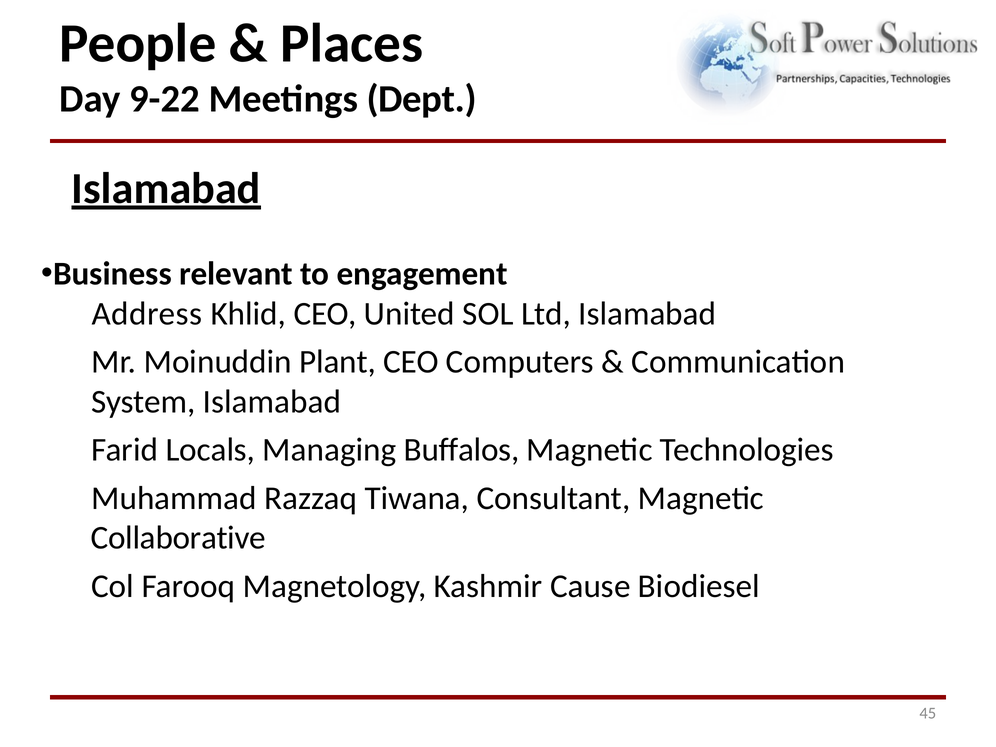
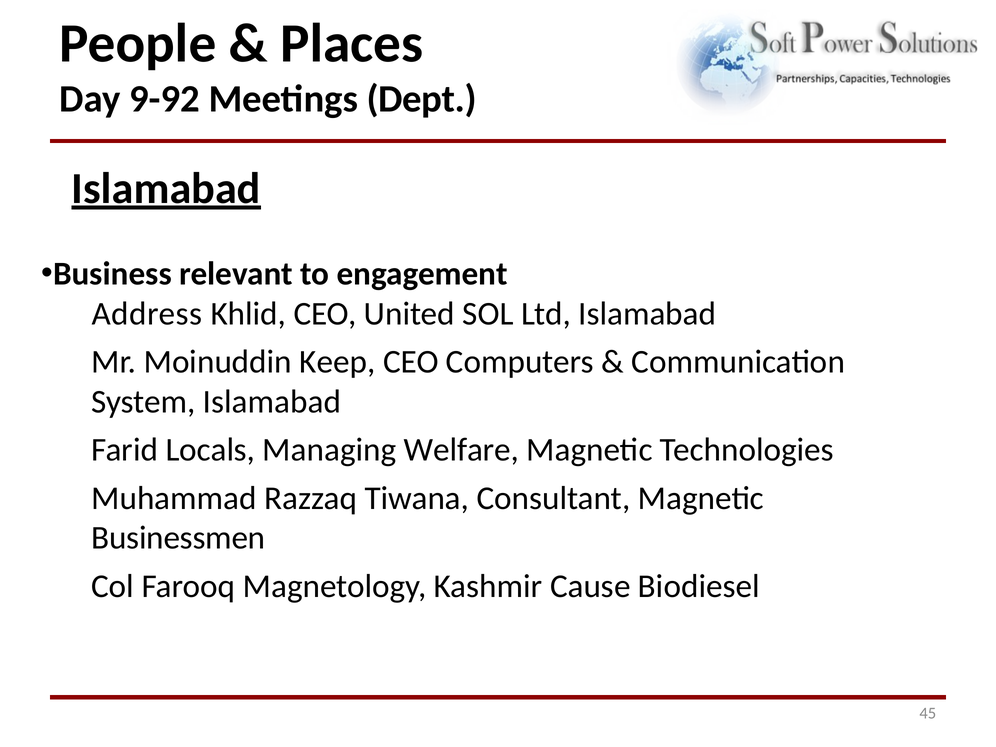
9-22: 9-22 -> 9-92 (164, 99)
Plant: Plant -> Keep (338, 362)
Buffalos: Buffalos -> Welfare (461, 450)
Collaborative: Collaborative -> Businessmen (178, 538)
